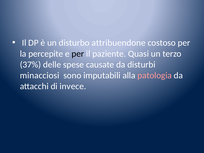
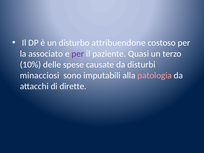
percepite: percepite -> associato (46, 54)
per colour: black -> purple (78, 54)
37%: 37% -> 10% (30, 65)
invece: invece -> dirette (73, 86)
